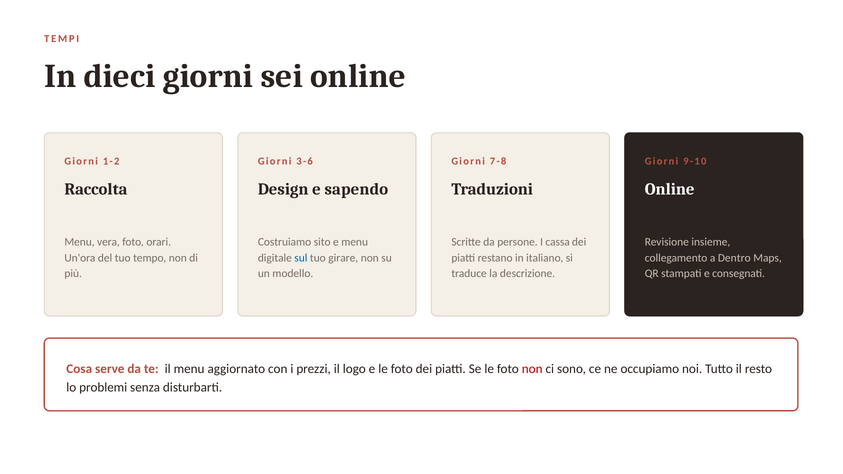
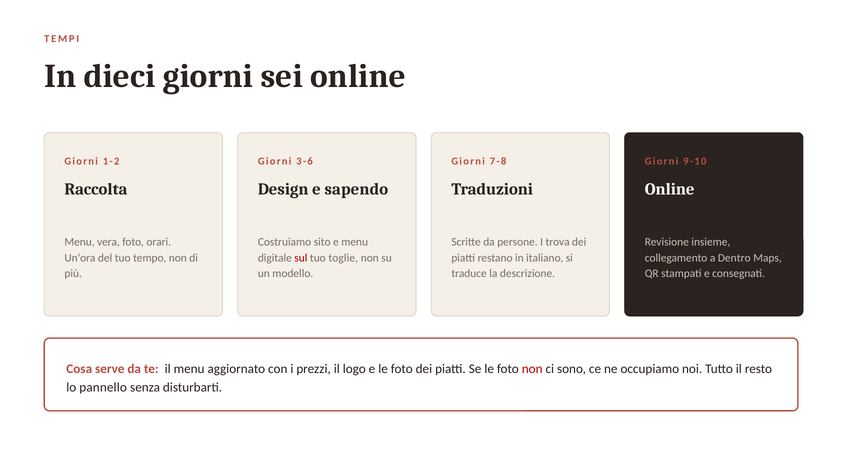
cassa: cassa -> trova (558, 242)
sul colour: blue -> red (301, 258)
girare: girare -> toglie (343, 258)
problemi: problemi -> pannello (103, 388)
